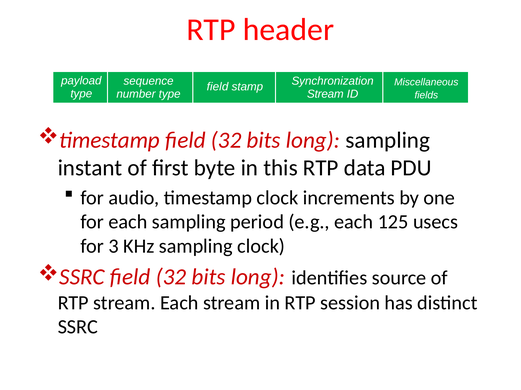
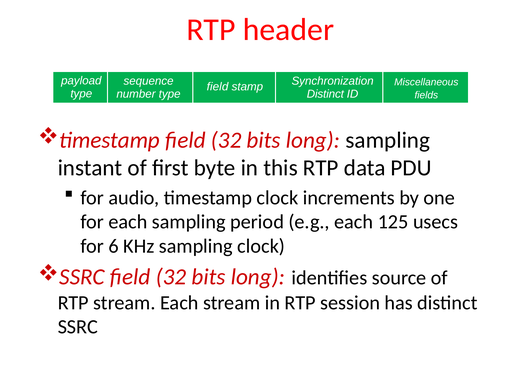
Stream: Stream -> Distinct (325, 94)
3: 3 -> 6 (114, 247)
